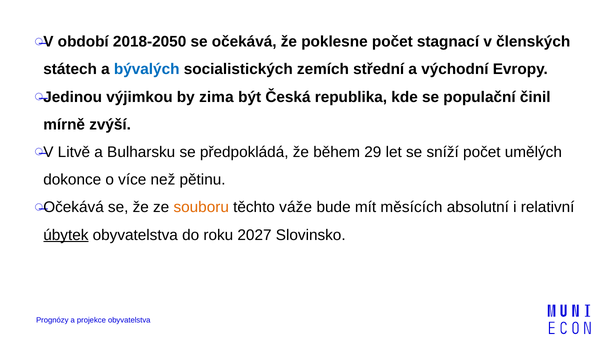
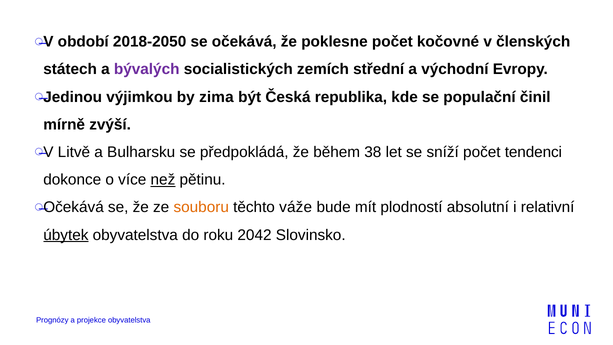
stagnací: stagnací -> kočovné (448, 42)
bývalých colour: blue -> purple (147, 69)
29: 29 -> 38 (373, 152)
umělých: umělých -> tendenci (533, 152)
než underline: none -> present (163, 180)
měsících: měsících -> plodností (412, 207)
2027: 2027 -> 2042 (255, 235)
